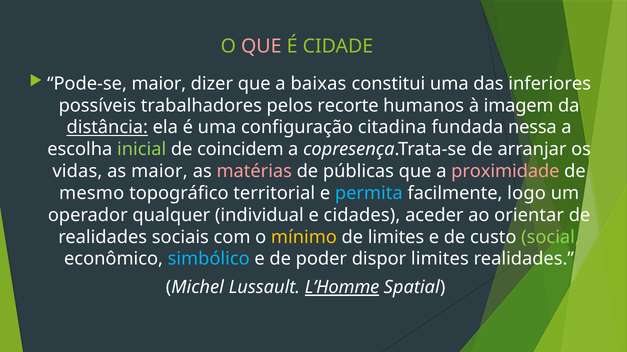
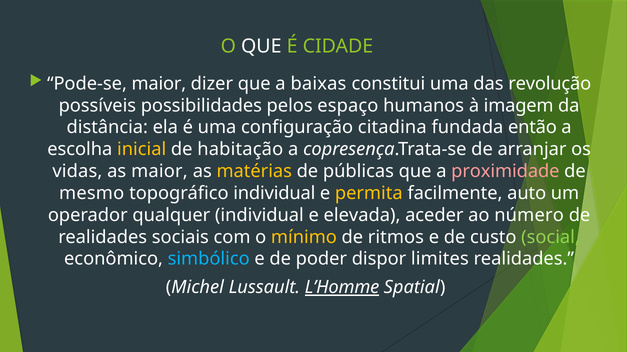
QUE colour: pink -> white (261, 46)
inferiores: inferiores -> revolução (550, 84)
trabalhadores: trabalhadores -> possibilidades (201, 106)
recorte: recorte -> espaço (348, 106)
distância underline: present -> none (107, 128)
nessa: nessa -> então (532, 128)
inicial colour: light green -> yellow (142, 150)
coincidem: coincidem -> habitação (240, 150)
matérias colour: pink -> yellow (254, 172)
topográfico territorial: territorial -> individual (274, 194)
permita colour: light blue -> yellow (369, 194)
logo: logo -> auto (527, 194)
cidades: cidades -> elevada (362, 216)
orientar: orientar -> número (529, 216)
de limites: limites -> ritmos (396, 237)
